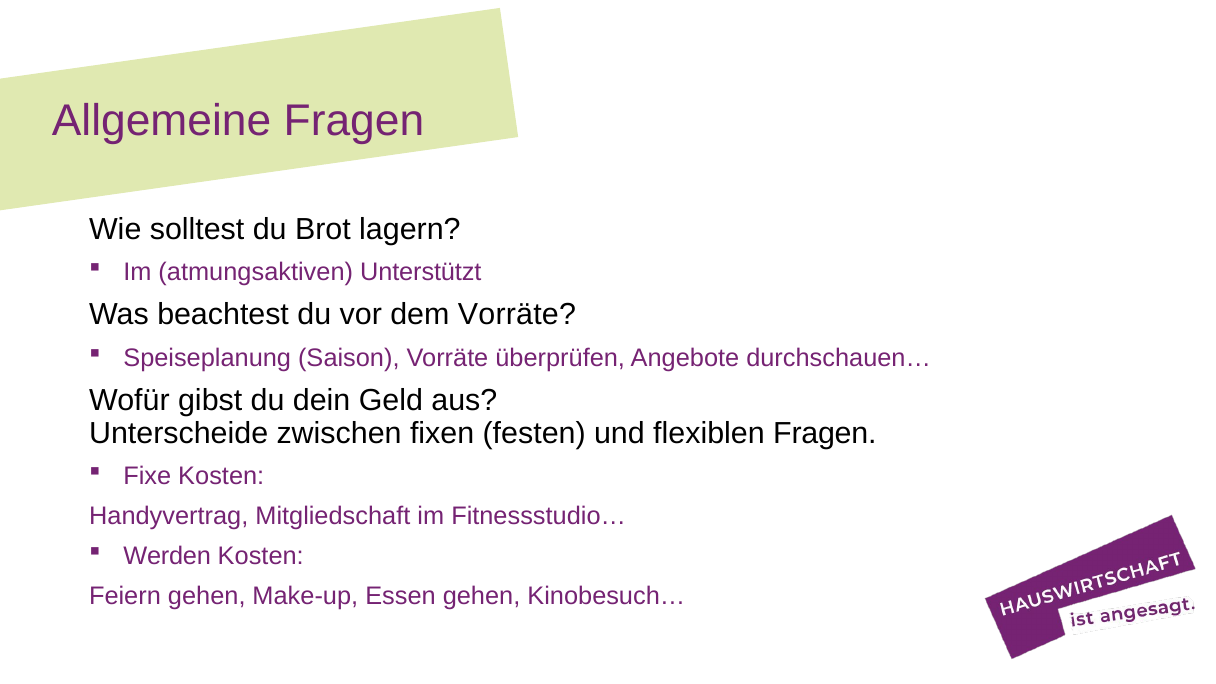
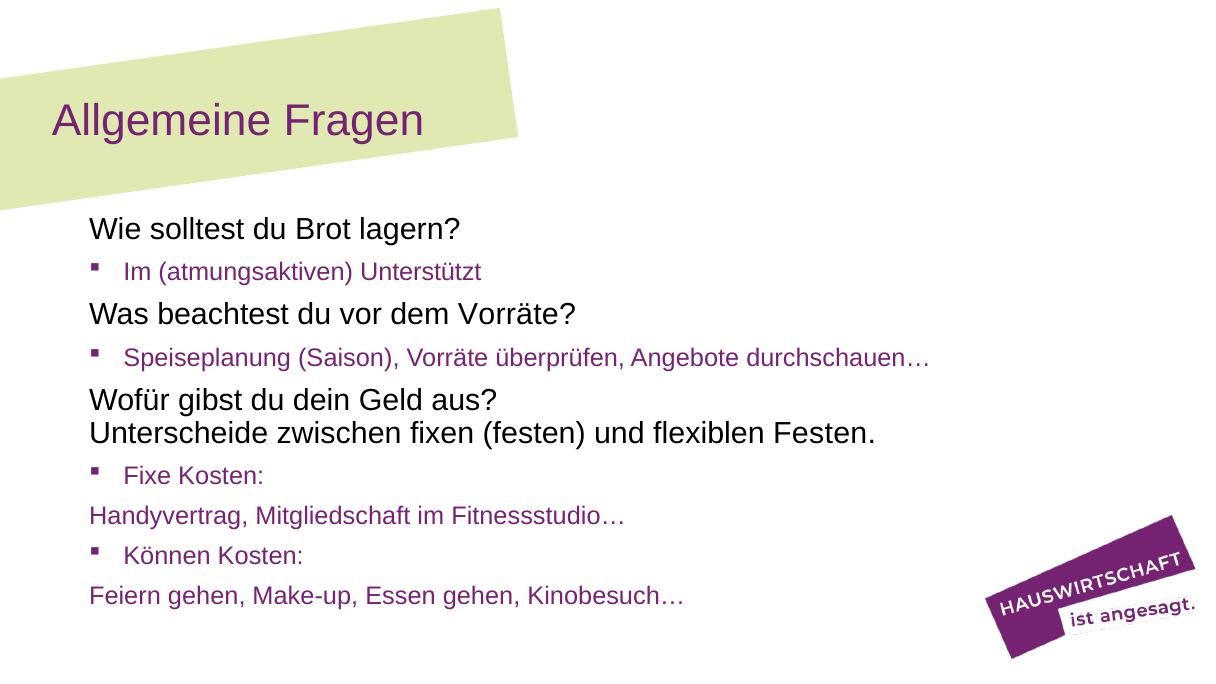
flexiblen Fragen: Fragen -> Festen (825, 433)
Werden: Werden -> Können (167, 556)
